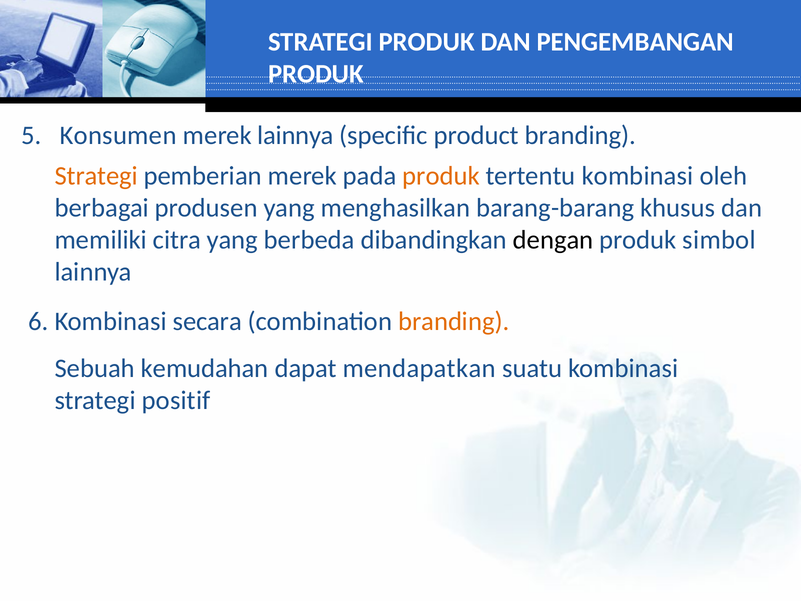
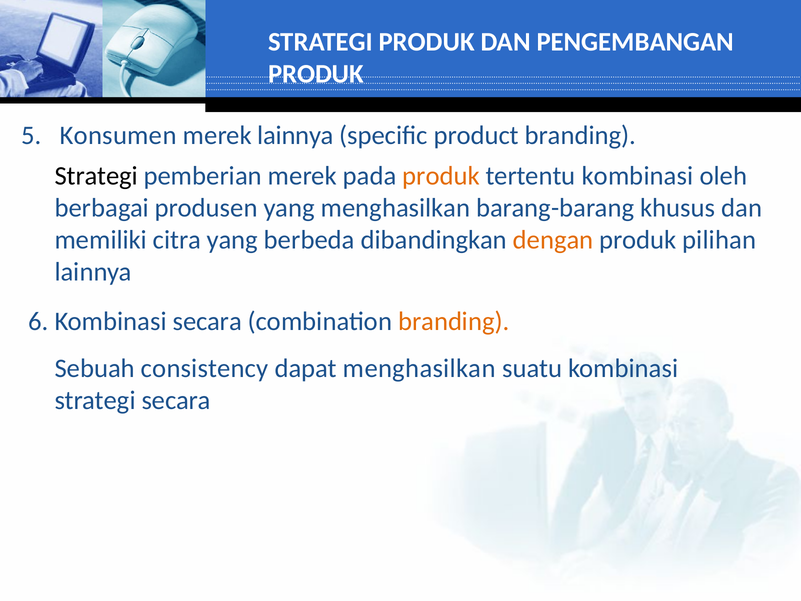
Strategi colour: orange -> black (96, 176)
dengan colour: black -> orange (553, 240)
simbol: simbol -> pilihan (719, 240)
kemudahan: kemudahan -> consistency (205, 368)
dapat mendapatkan: mendapatkan -> menghasilkan (419, 368)
strategi positif: positif -> secara (176, 400)
